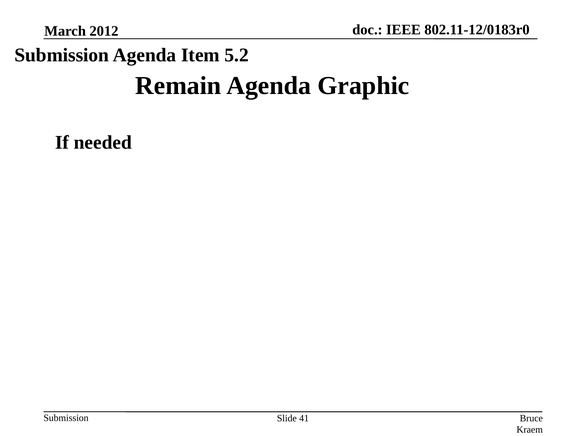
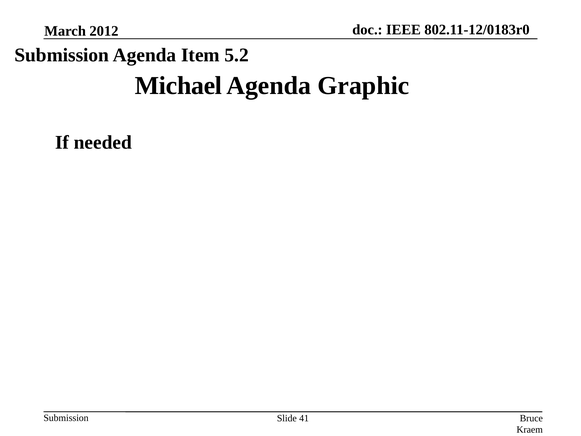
Remain: Remain -> Michael (178, 86)
